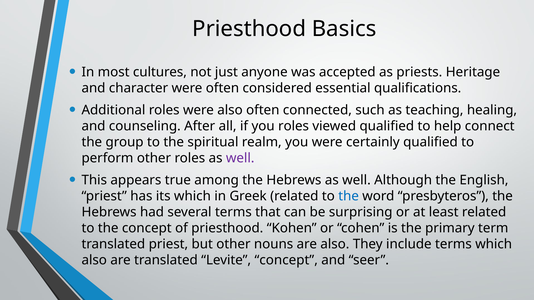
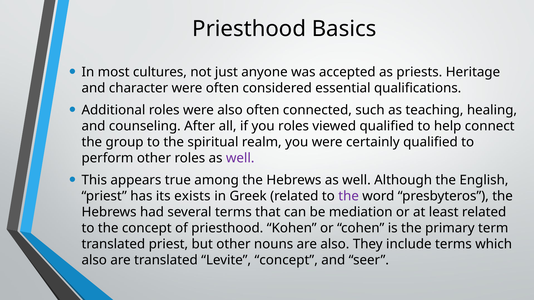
its which: which -> exists (192, 196)
the colour: blue -> purple (349, 196)
surprising: surprising -> mediation (361, 212)
